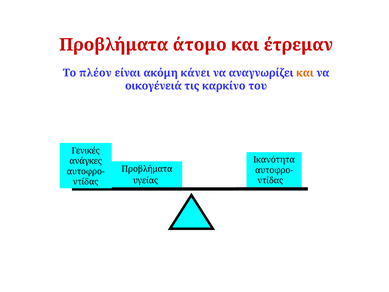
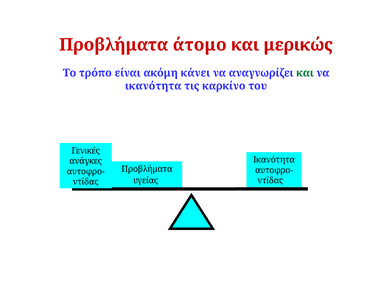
έτρεμαν: έτρεμαν -> μερικώς (298, 45)
πλέον: πλέον -> τρόπο (95, 73)
και colour: orange -> green (305, 73)
οικογένειά: οικογένειά -> ικανότητα (153, 86)
